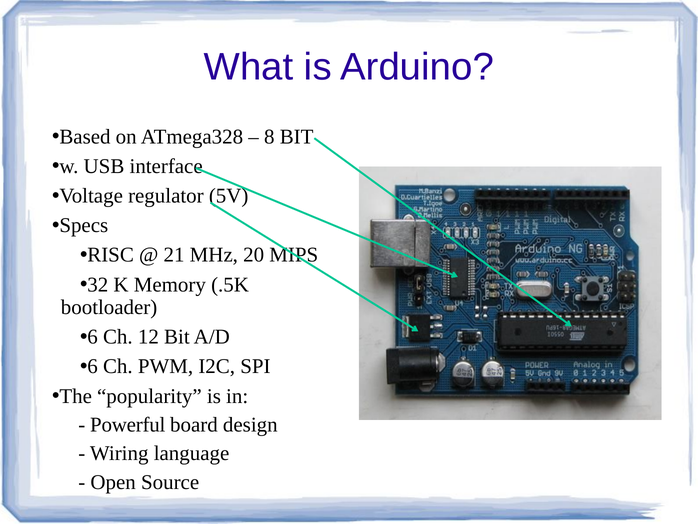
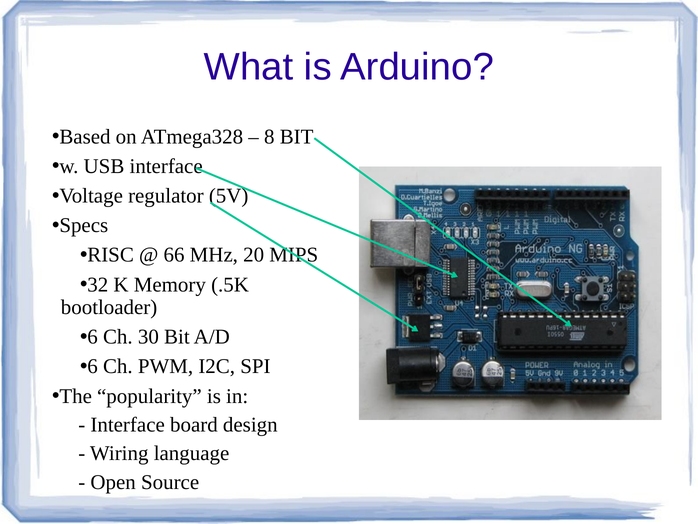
21: 21 -> 66 (174, 255)
12: 12 -> 30 (148, 337)
Powerful: Powerful -> Interface (128, 425)
